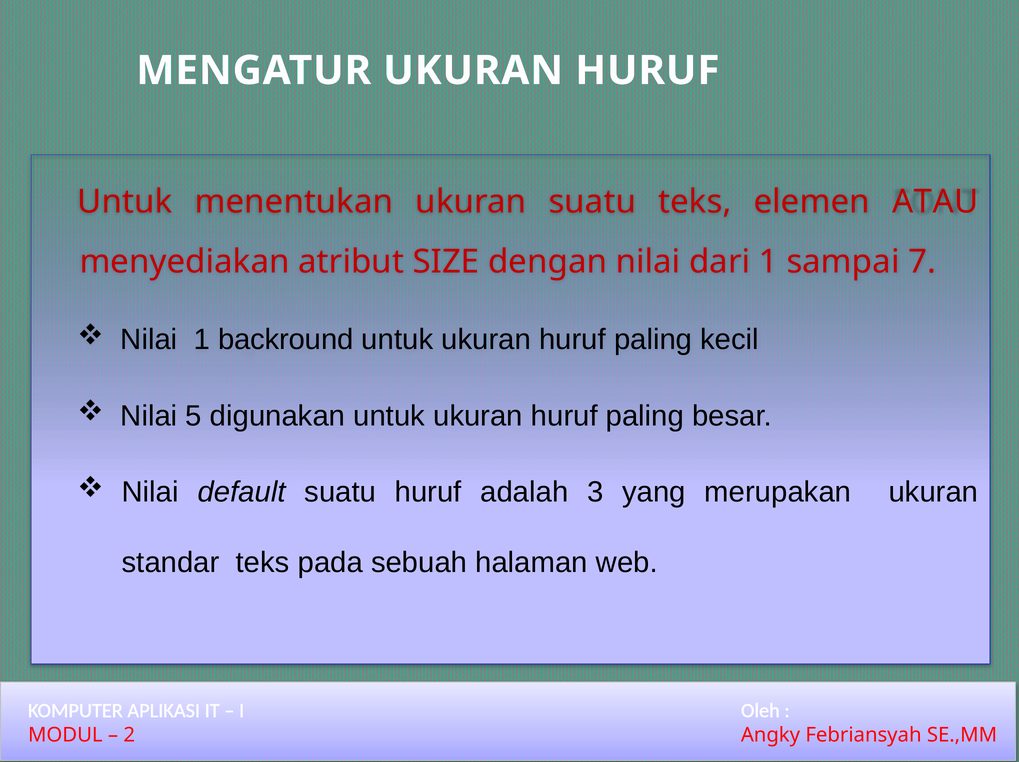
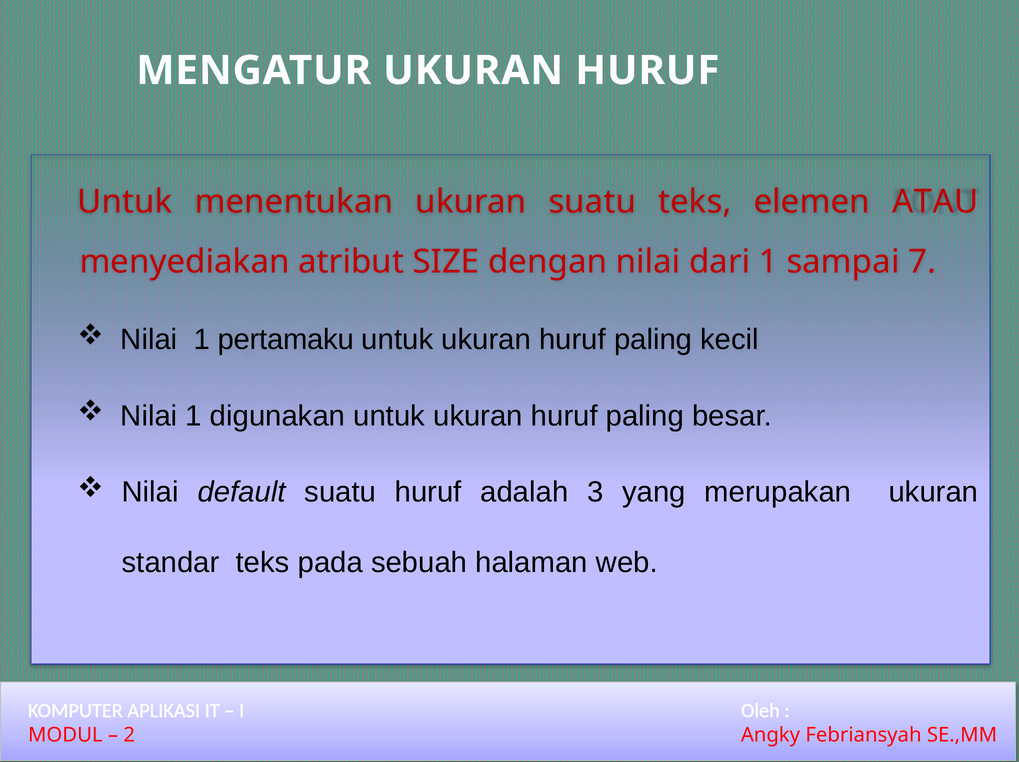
backround: backround -> pertamaku (286, 340)
5: 5 -> 1 (194, 416)
